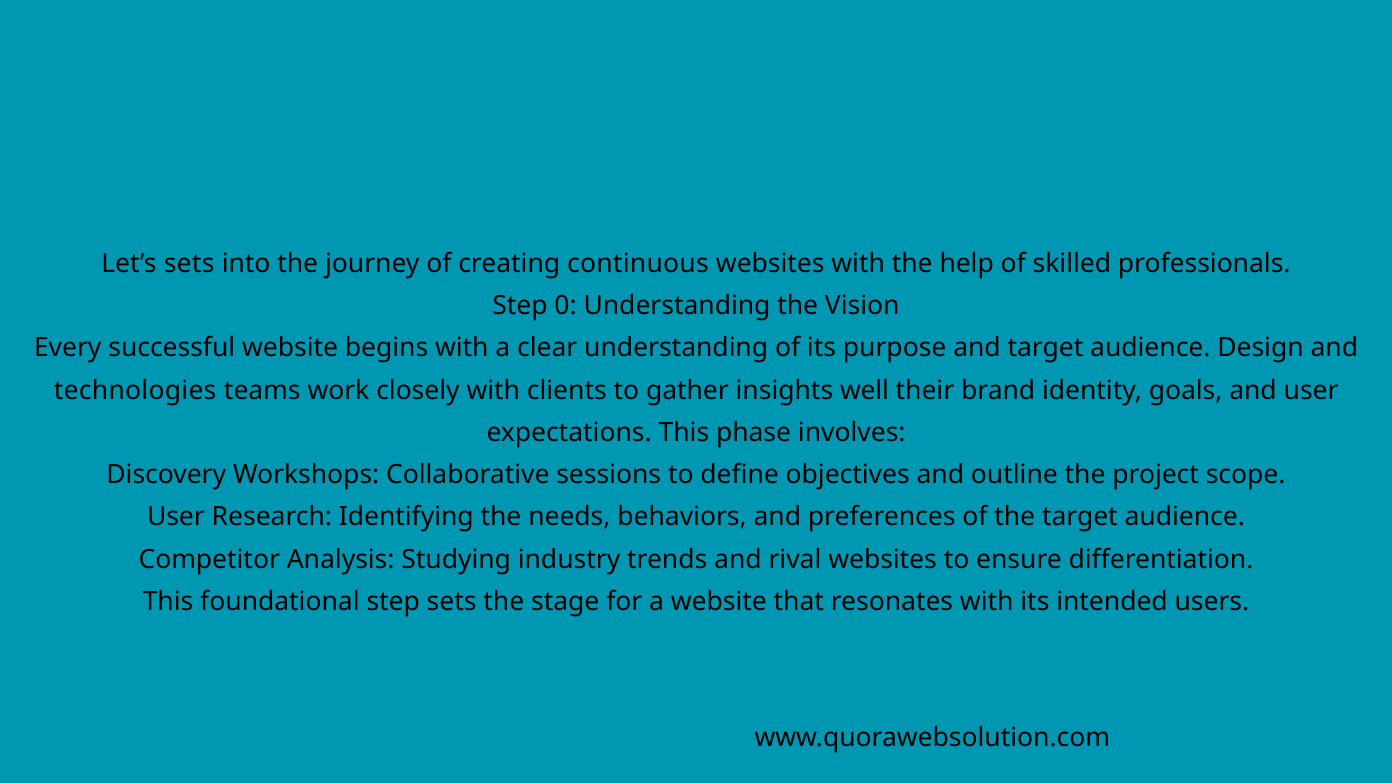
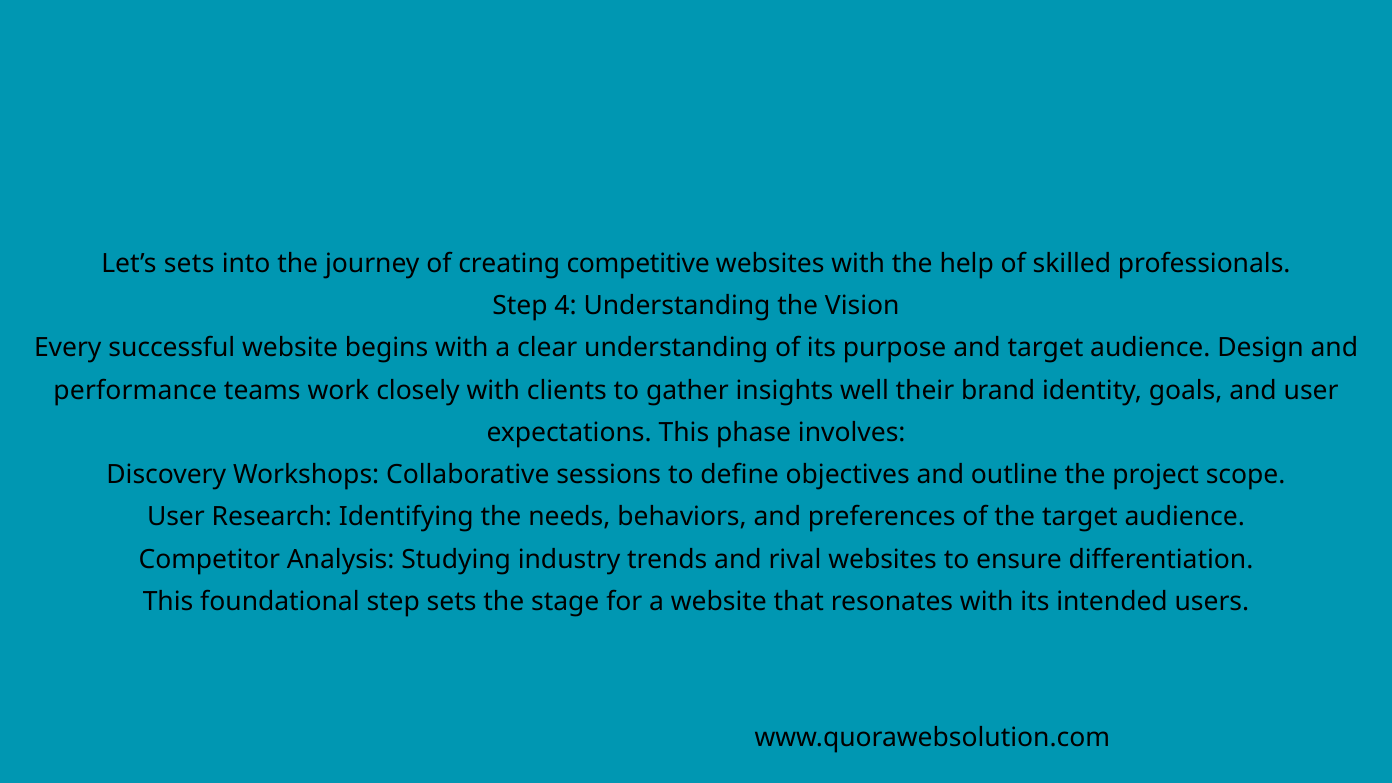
continuous: continuous -> competitive (638, 264)
0: 0 -> 4 (566, 306)
technologies: technologies -> performance (135, 390)
